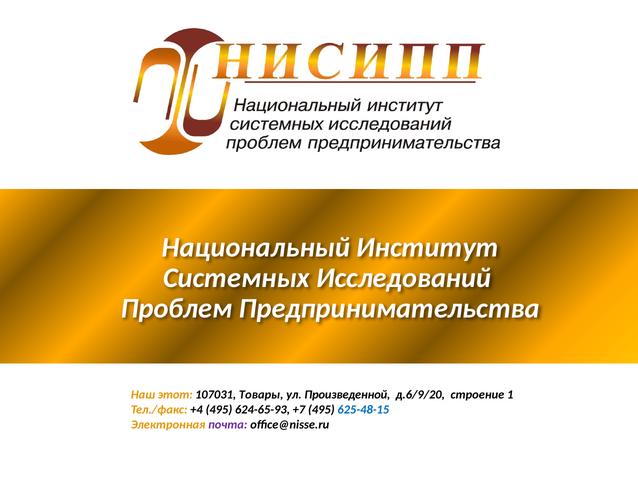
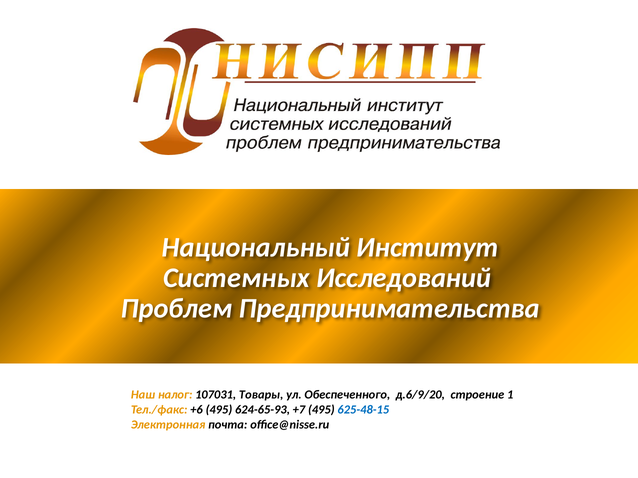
этот: этот -> налог (175, 395)
Произведенной: Произведенной -> Обеспеченного (347, 395)
+4: +4 -> +6 (197, 410)
почта colour: purple -> black (228, 425)
